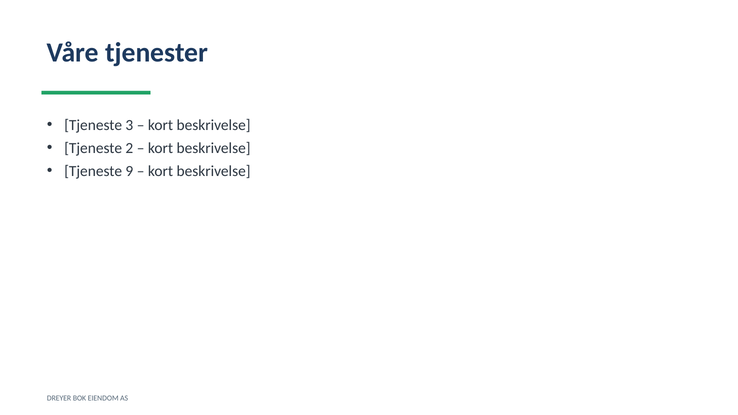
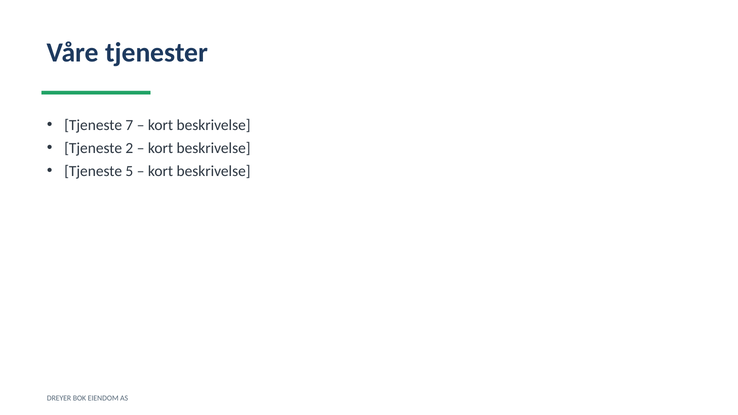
3: 3 -> 7 (129, 125)
9: 9 -> 5 (129, 171)
